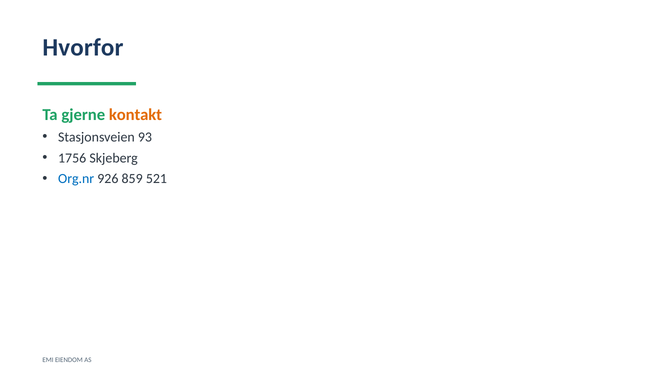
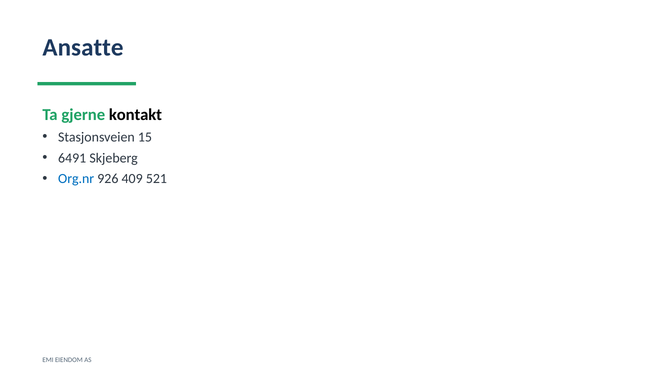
Hvorfor: Hvorfor -> Ansatte (83, 48)
kontakt colour: orange -> black (135, 115)
93: 93 -> 15 (145, 137)
1756: 1756 -> 6491 (72, 158)
859: 859 -> 409 (132, 179)
